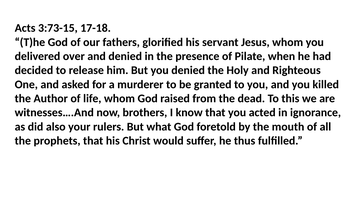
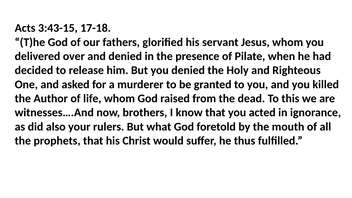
3:73-15: 3:73-15 -> 3:43-15 (58, 28)
